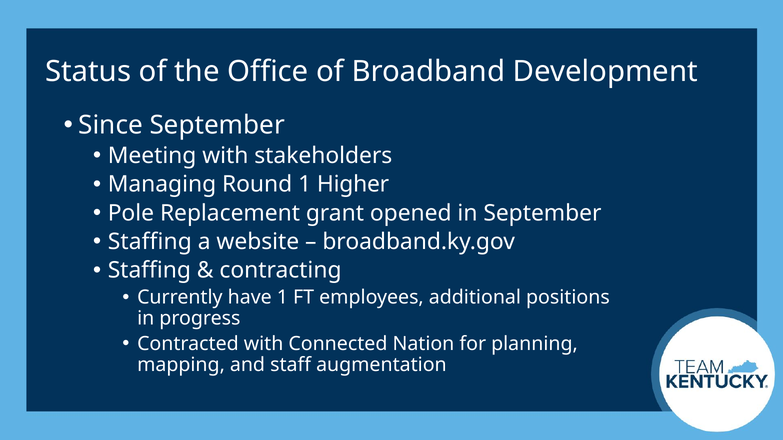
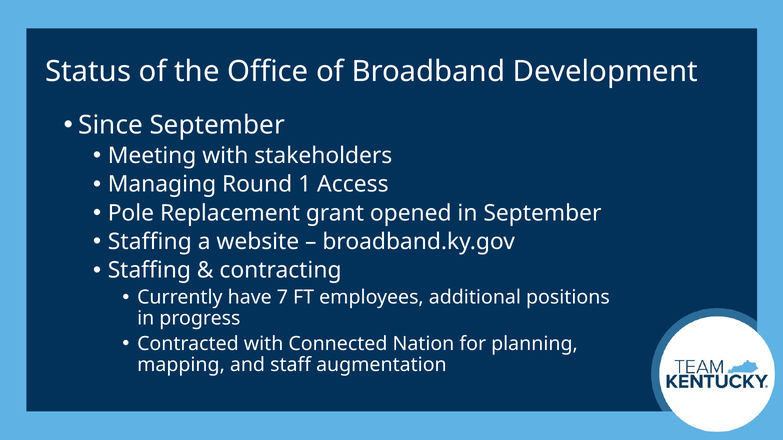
Higher: Higher -> Access (353, 185)
have 1: 1 -> 7 (282, 298)
